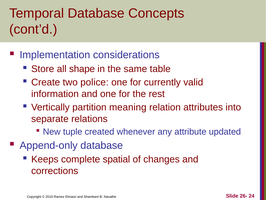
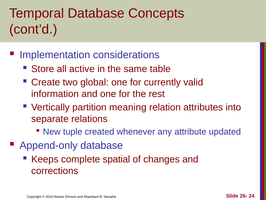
shape: shape -> active (82, 69)
police: police -> global (95, 82)
